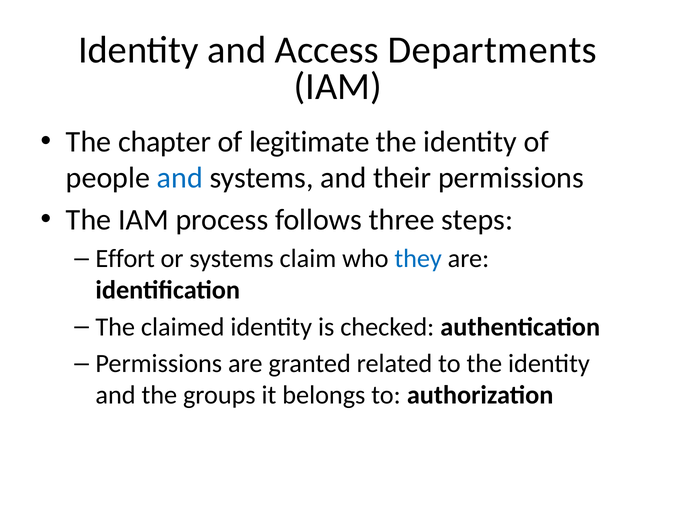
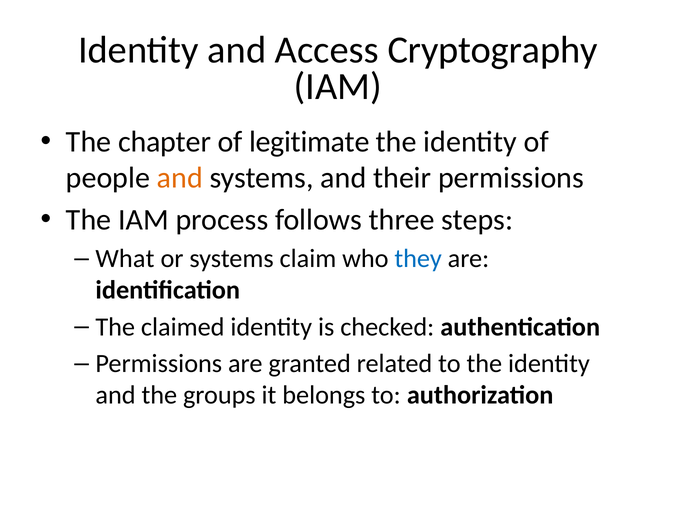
Departments: Departments -> Cryptography (493, 50)
and colour: blue -> orange (180, 178)
Effort: Effort -> What (125, 259)
